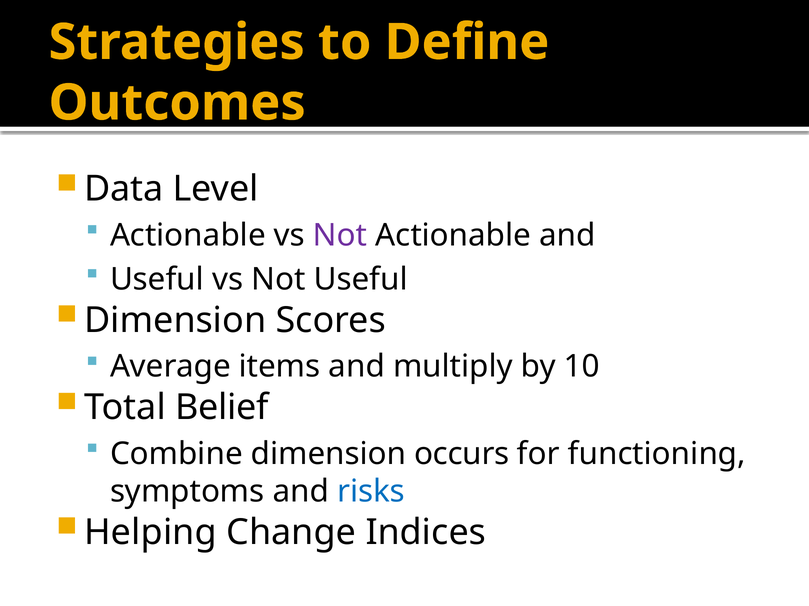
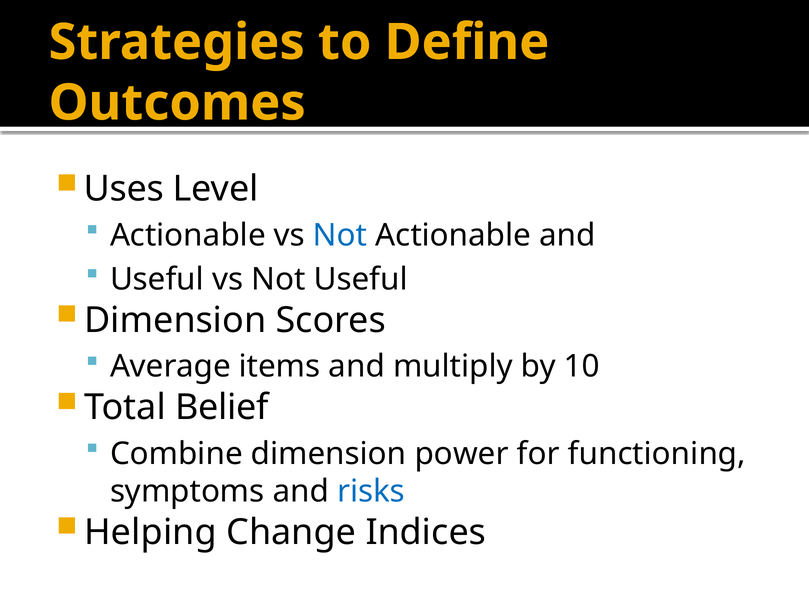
Data: Data -> Uses (124, 189)
Not colour: purple -> blue (340, 236)
occurs: occurs -> power (462, 454)
